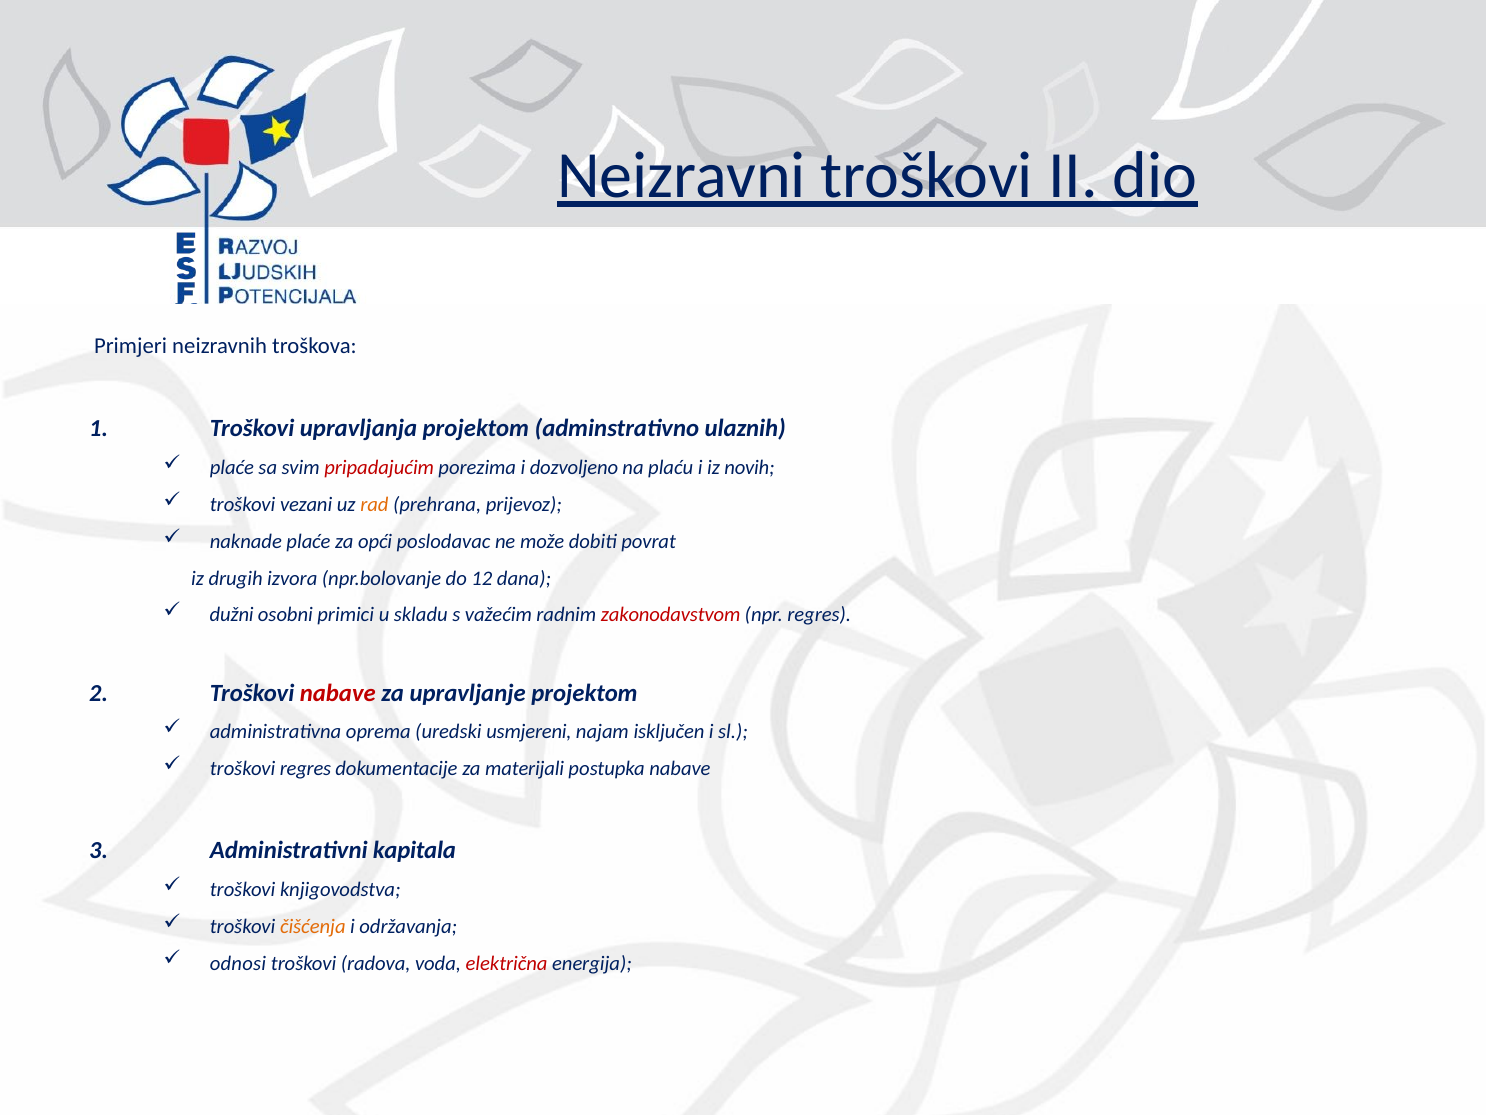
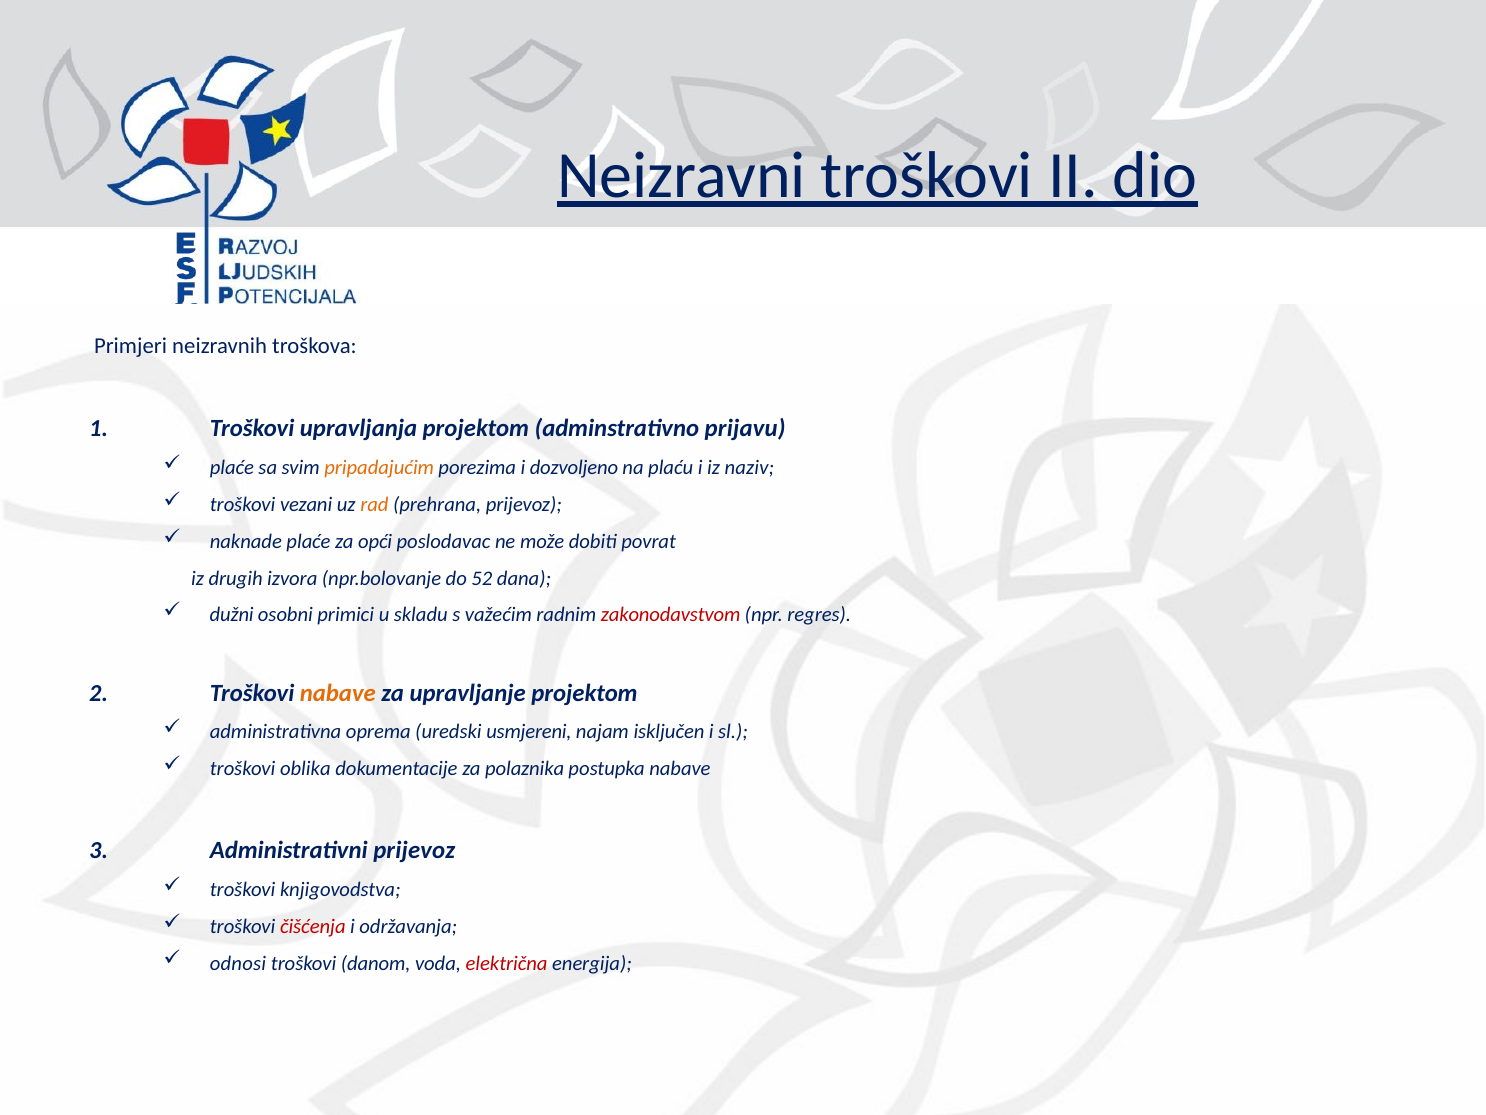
ulaznih: ulaznih -> prijavu (745, 429)
pripadajućim colour: red -> orange (379, 468)
novih: novih -> naziv (749, 468)
12: 12 -> 52 (482, 578)
nabave colour: red -> orange (338, 693)
troškovi regres: regres -> oblika (305, 769)
materijali: materijali -> polaznika (525, 769)
Administrativni kapitala: kapitala -> prijevoz (414, 850)
čišćenja colour: orange -> red (313, 926)
radova: radova -> danom (376, 963)
